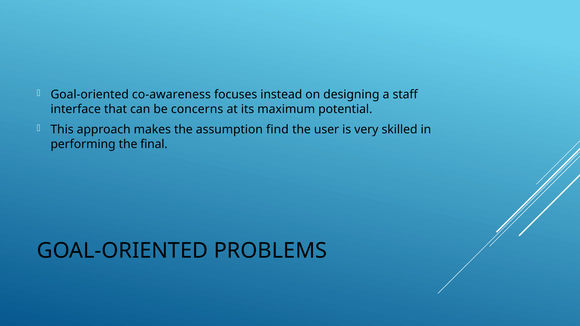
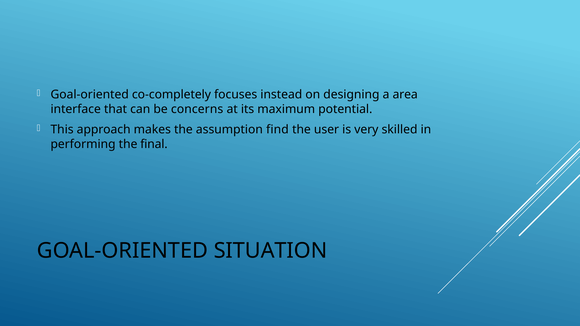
co-awareness: co-awareness -> co-completely (171, 95)
staff: staff -> area (405, 95)
PROBLEMS: PROBLEMS -> SITUATION (271, 251)
